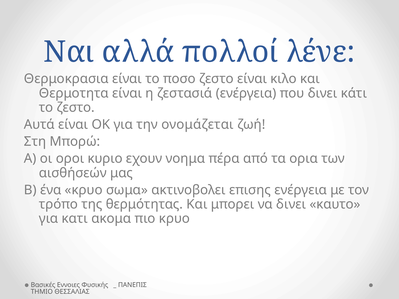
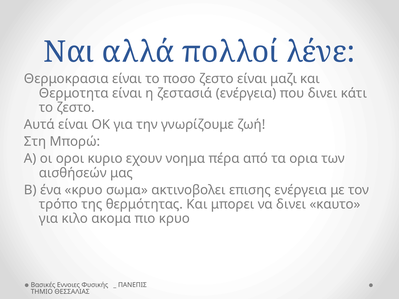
κιλο: κιλο -> μαζι (284, 79)
ονομάζεται: ονομάζεται -> γνωρίζουμε (198, 125)
κατι: κατι -> κιλο (75, 219)
